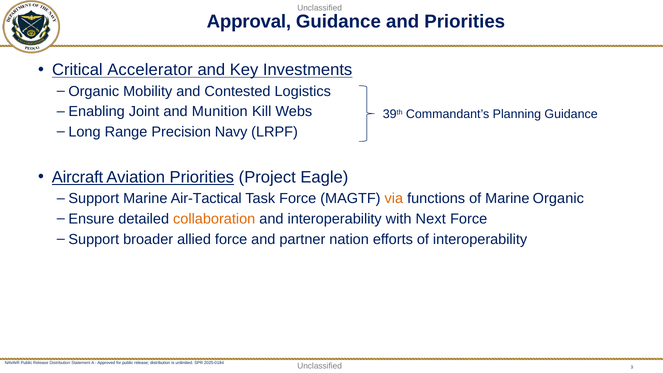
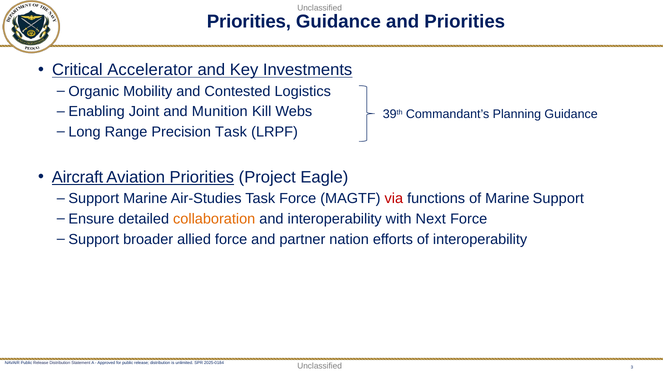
Approval: Approval -> Priorities (249, 22)
Precision Navy: Navy -> Task (231, 132)
Air-Tactical: Air-Tactical -> Air-Studies (206, 199)
via colour: orange -> red (394, 199)
Marine Organic: Organic -> Support (558, 199)
